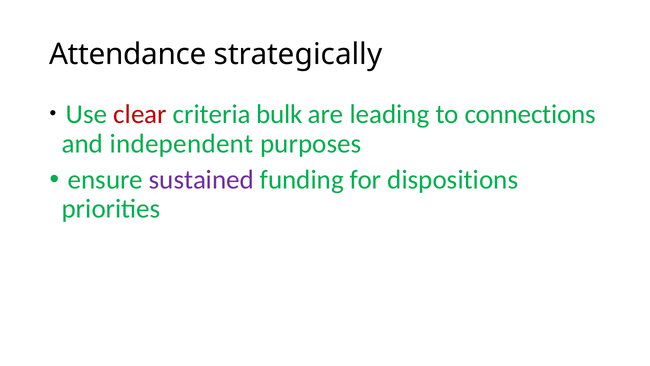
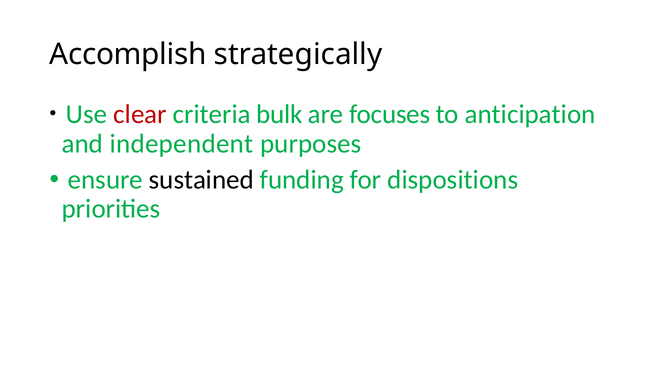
Attendance: Attendance -> Accomplish (128, 55)
leading: leading -> focuses (390, 114)
connections: connections -> anticipation (530, 114)
sustained colour: purple -> black (201, 179)
